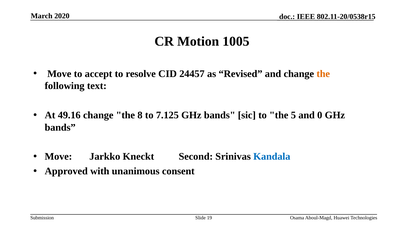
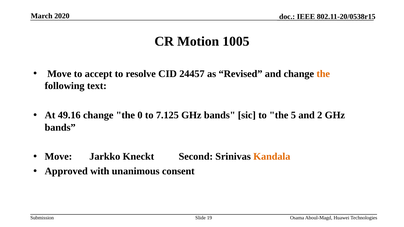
8: 8 -> 0 (140, 115)
0: 0 -> 2 (320, 115)
Kandala colour: blue -> orange (272, 157)
